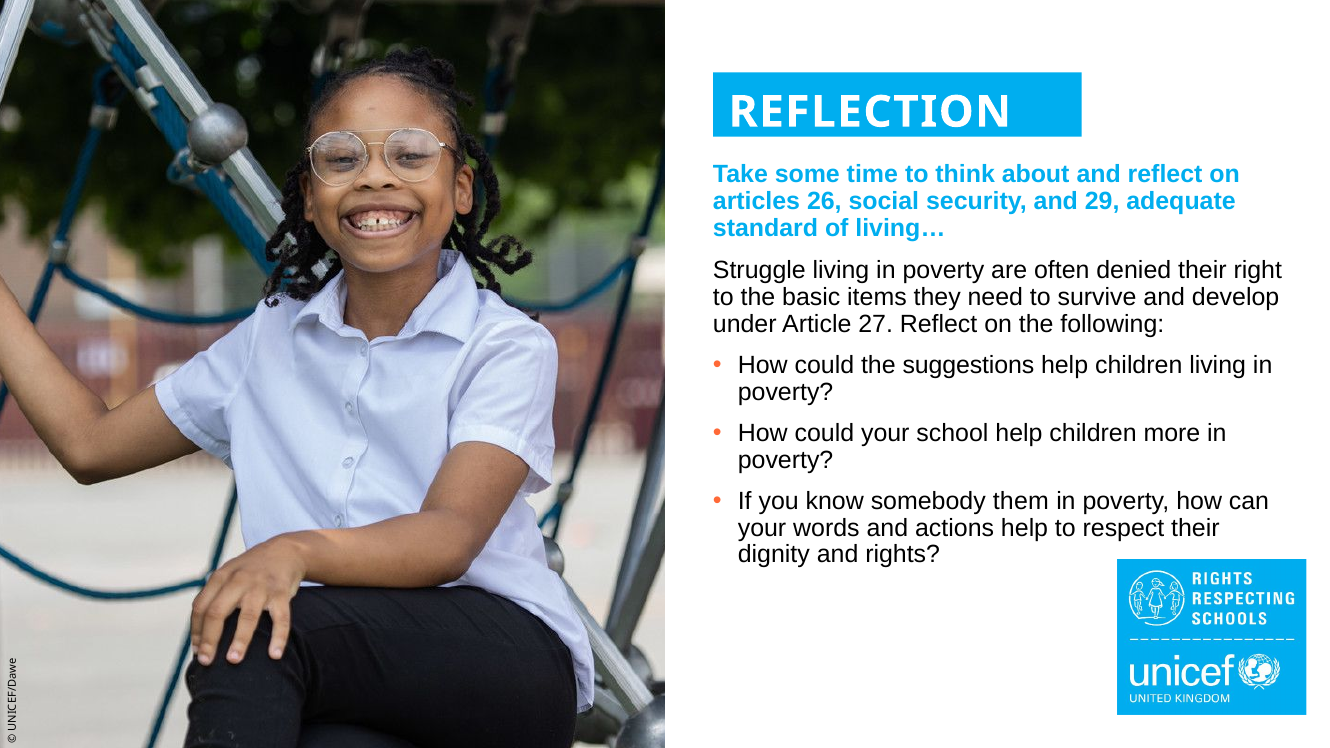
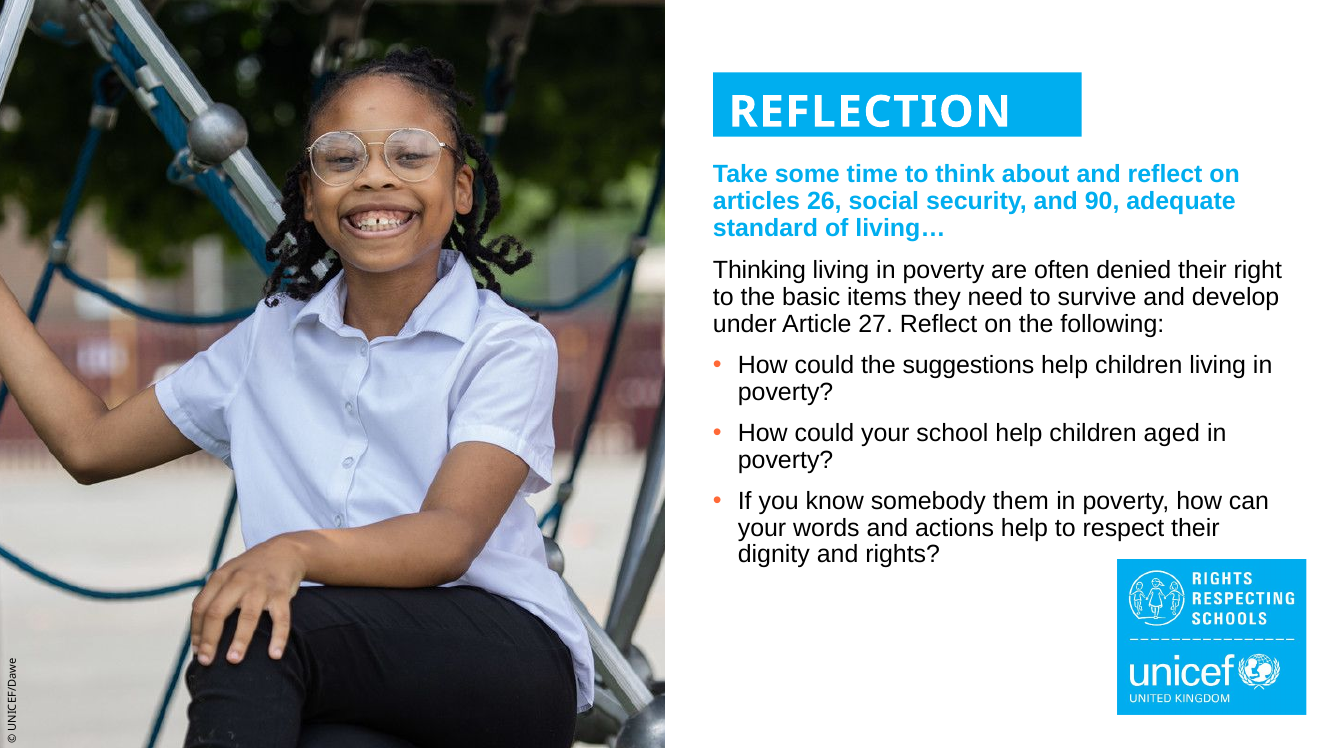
29: 29 -> 90 (1102, 202)
Struggle: Struggle -> Thinking (759, 271)
more: more -> aged (1172, 433)
